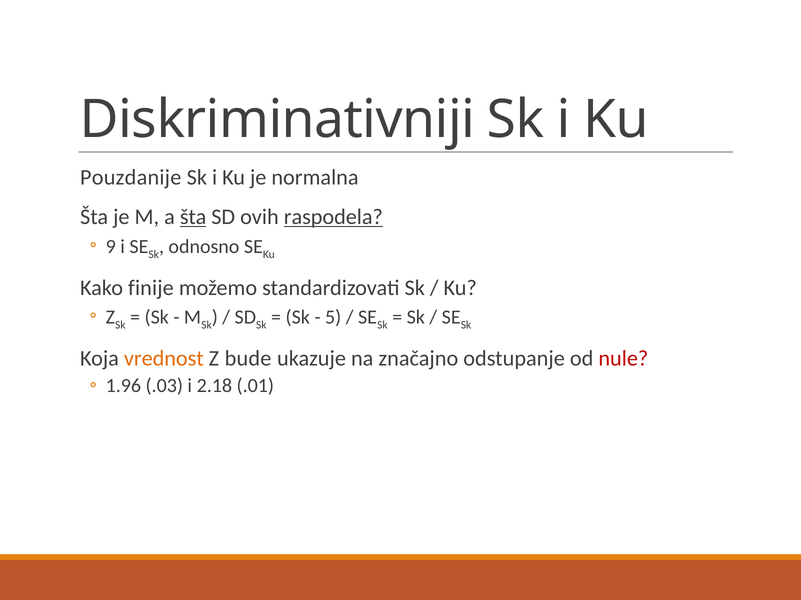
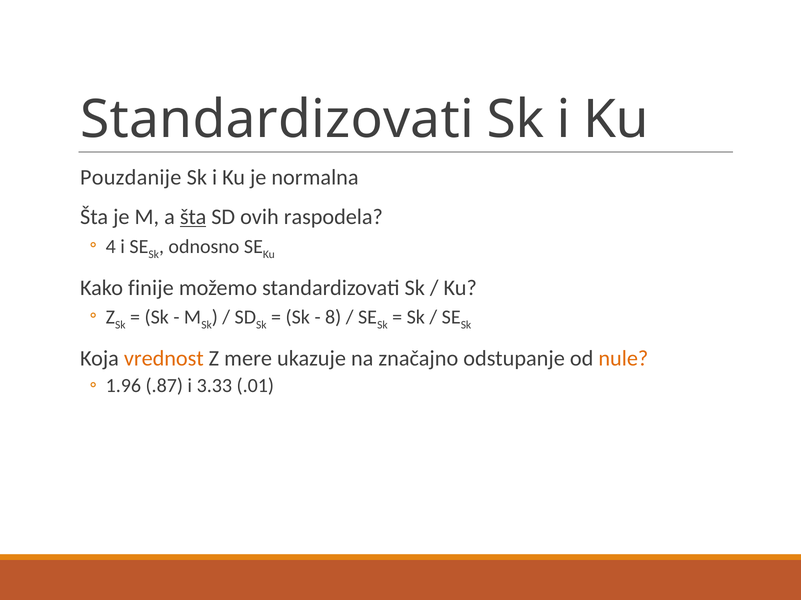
Diskriminativniji: Diskriminativniji -> Standardizovati (277, 120)
raspodela underline: present -> none (333, 217)
9: 9 -> 4 (111, 247)
5: 5 -> 8 (333, 318)
bude: bude -> mere (248, 359)
nule colour: red -> orange (623, 359)
.03: .03 -> .87 (164, 386)
2.18: 2.18 -> 3.33 (214, 386)
